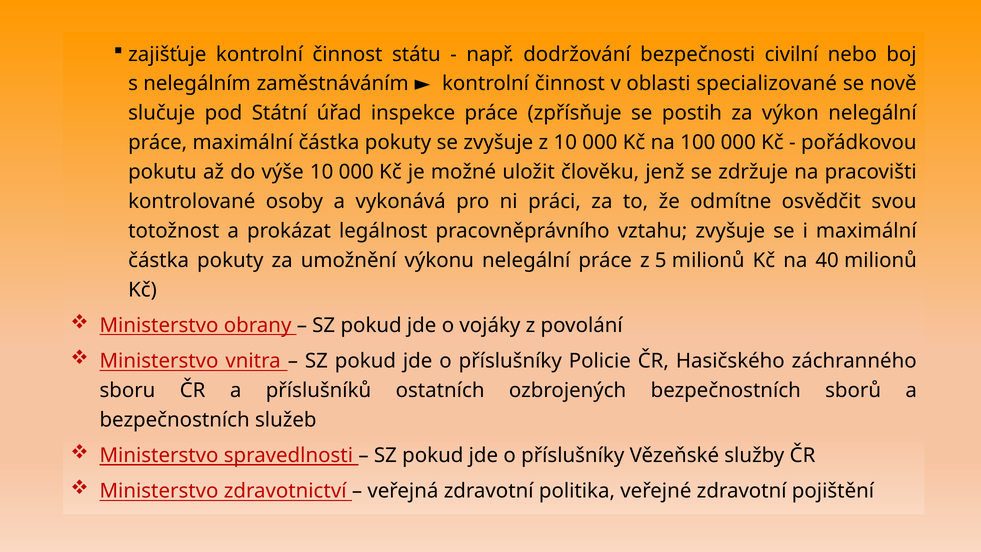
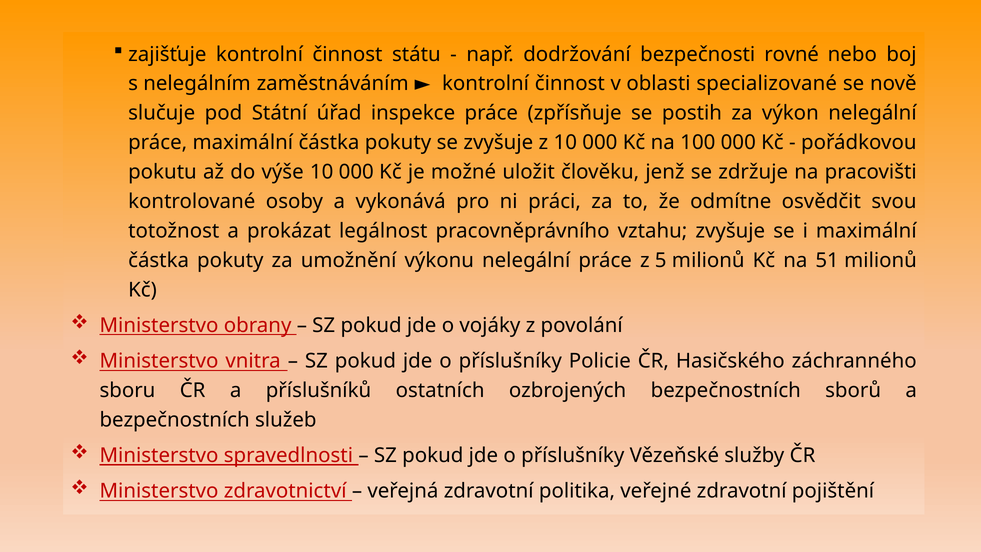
civilní: civilní -> rovné (792, 54)
40: 40 -> 51 (827, 260)
